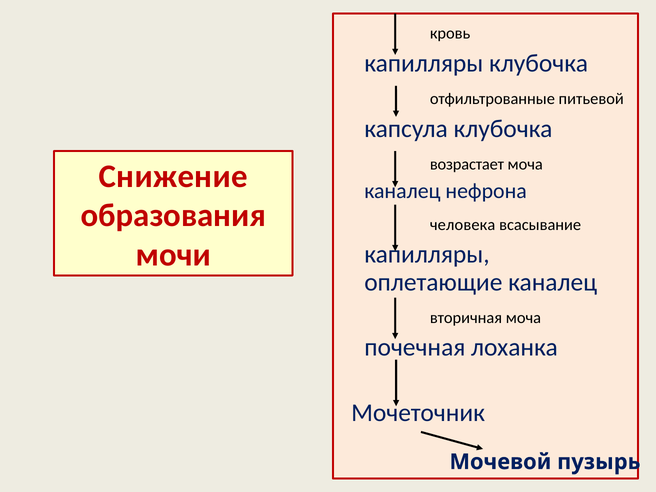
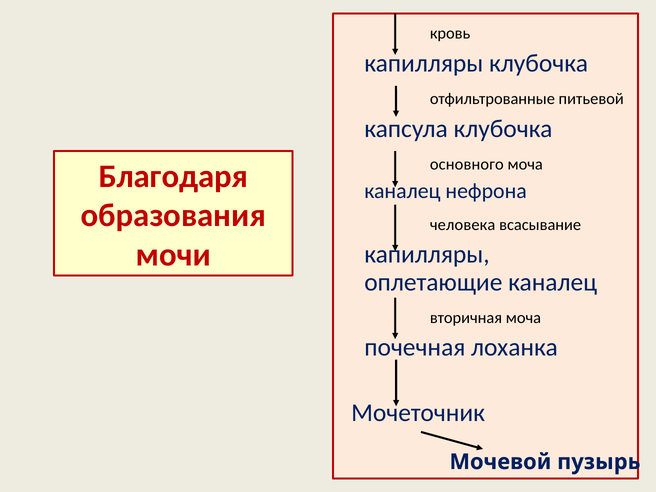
возрастает: возрастает -> основного (467, 164)
Снижение: Снижение -> Благодаря (173, 176)
